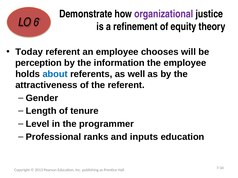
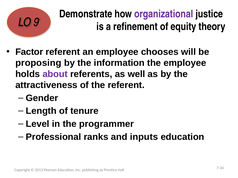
6: 6 -> 9 (36, 22)
Today: Today -> Factor (29, 52)
perception: perception -> proposing (38, 63)
about colour: blue -> purple (55, 74)
